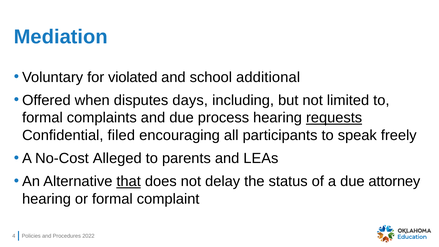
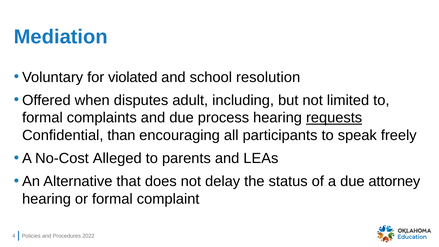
additional: additional -> resolution (268, 77)
days: days -> adult (190, 100)
filed: filed -> than (121, 135)
that underline: present -> none (129, 181)
